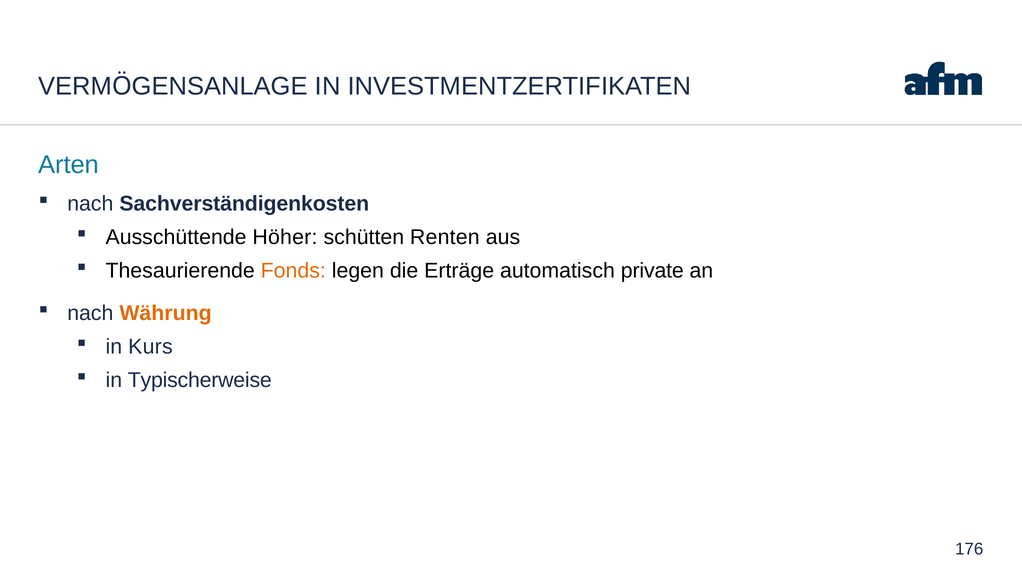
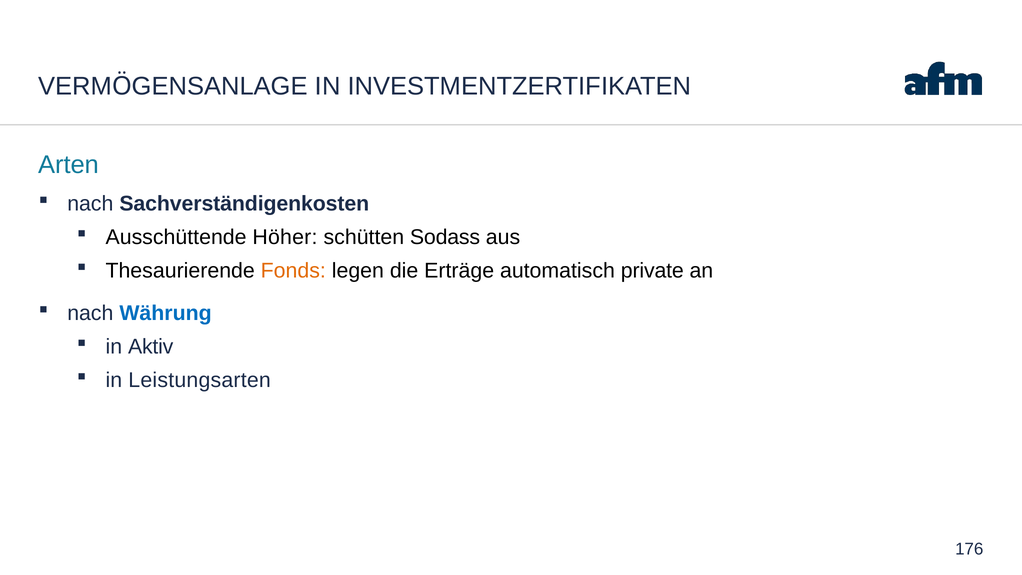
Renten: Renten -> Sodass (445, 237)
Währung colour: orange -> blue (166, 313)
Kurs: Kurs -> Aktiv (151, 347)
Typischerweise: Typischerweise -> Leistungsarten (200, 380)
